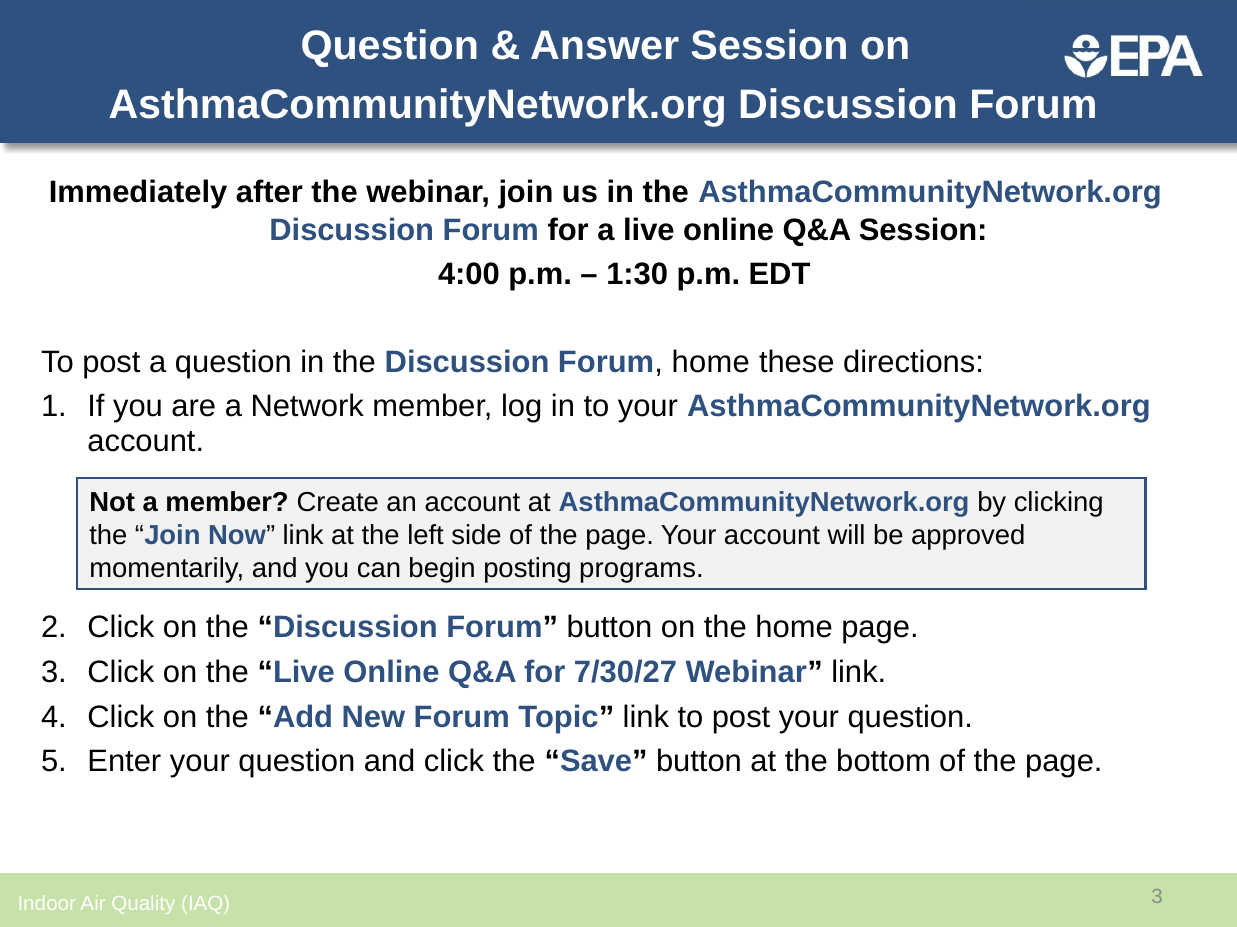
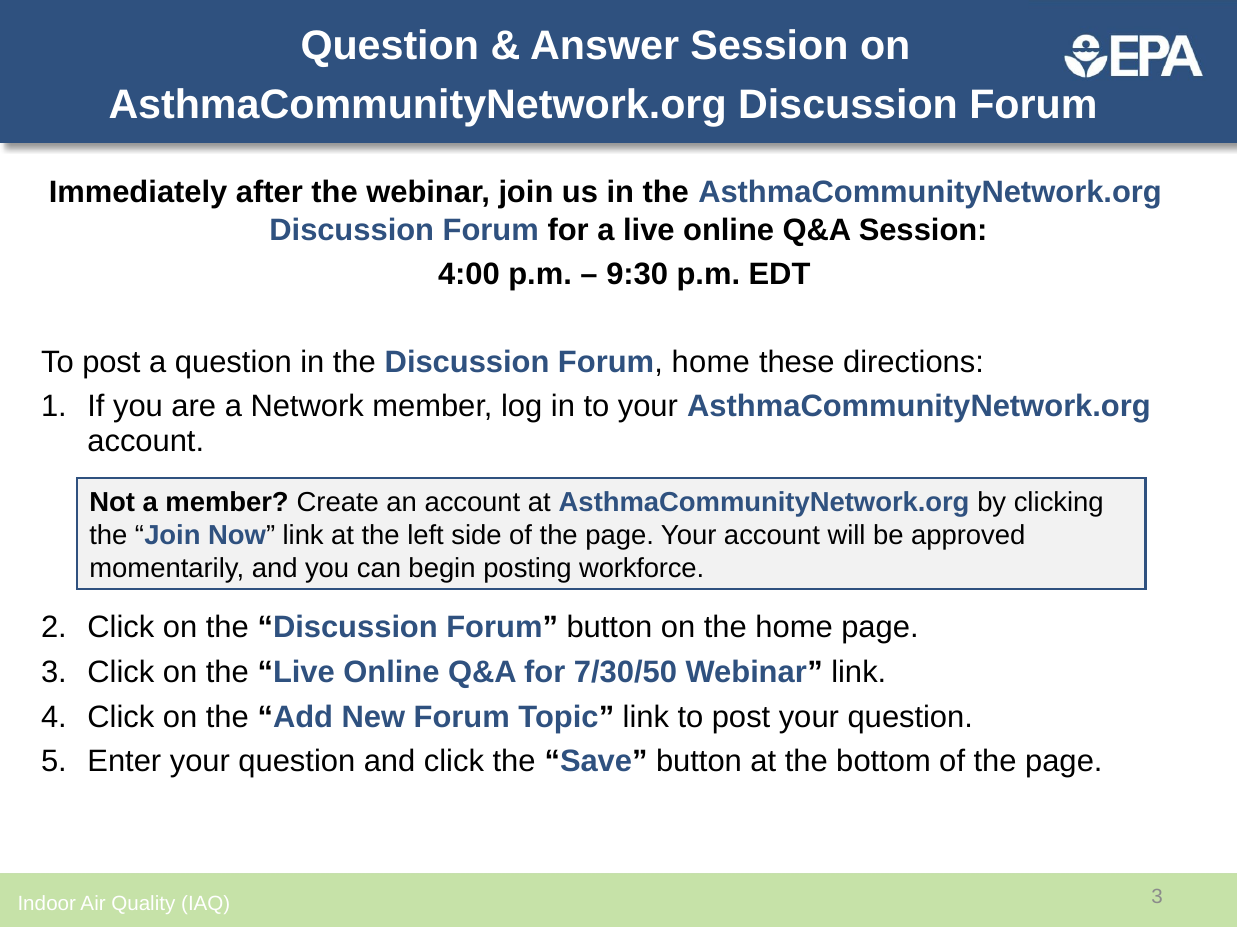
1:30: 1:30 -> 9:30 (637, 274)
programs: programs -> workforce (642, 569)
7/30/27: 7/30/27 -> 7/30/50 (625, 673)
